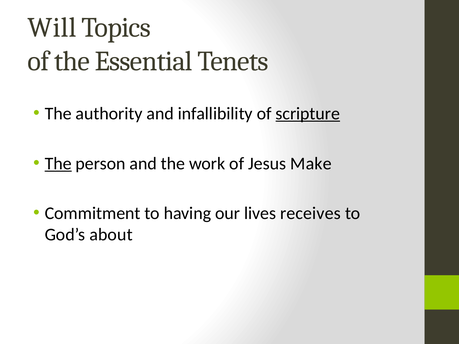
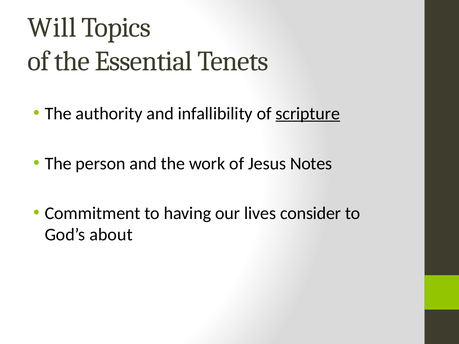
The underline: present -> none (58, 164)
Make: Make -> Notes (311, 164)
receives: receives -> consider (311, 213)
